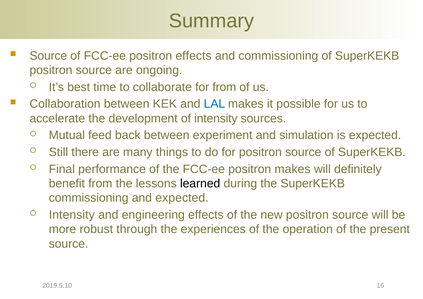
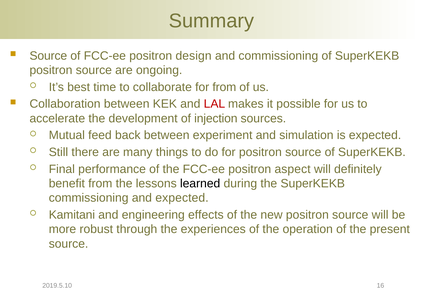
positron effects: effects -> design (194, 56)
LAL colour: blue -> red (214, 104)
of intensity: intensity -> injection (216, 118)
positron makes: makes -> aspect (293, 169)
Intensity: Intensity -> Kamitani (72, 215)
